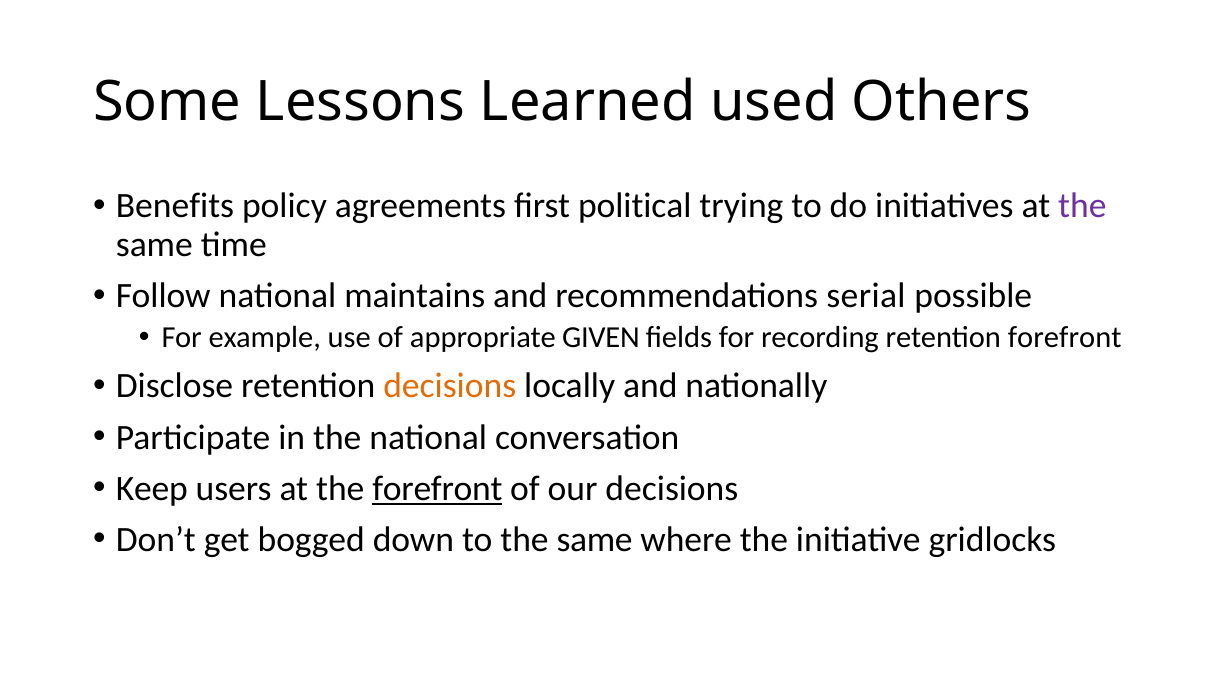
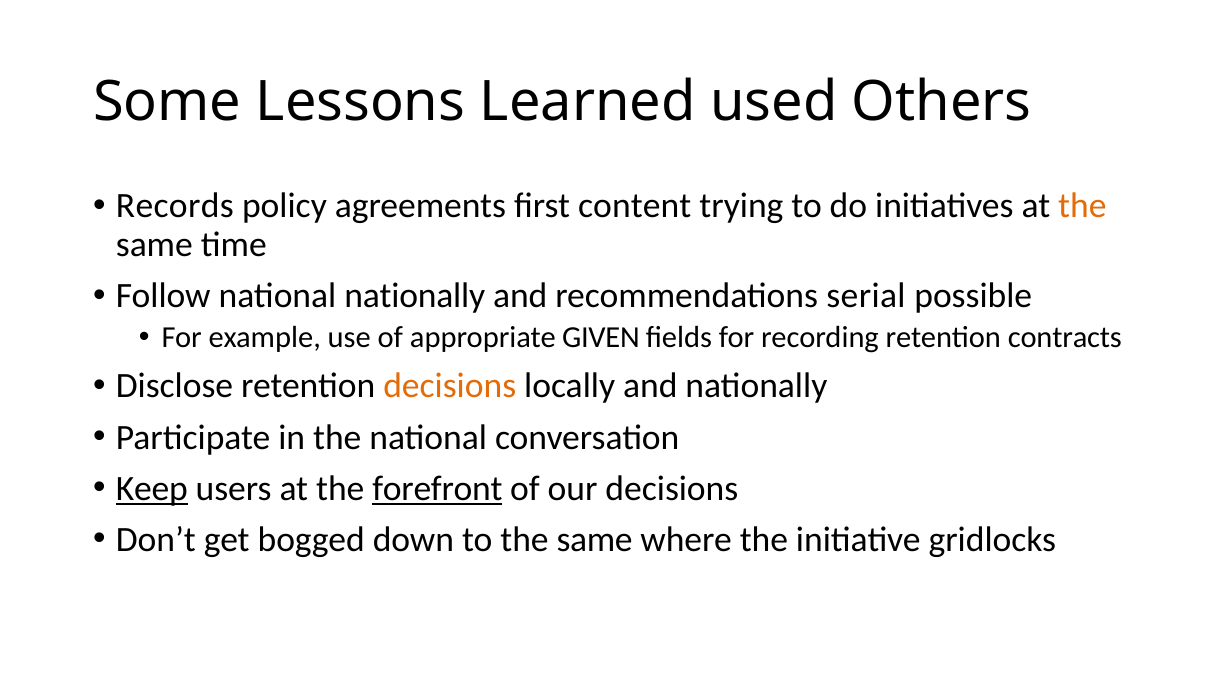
Benefits: Benefits -> Records (175, 206)
political: political -> content (635, 206)
the colour: purple -> orange (1082, 206)
national maintains: maintains -> nationally (415, 296)
retention forefront: forefront -> contracts (1065, 338)
Keep underline: none -> present (152, 489)
